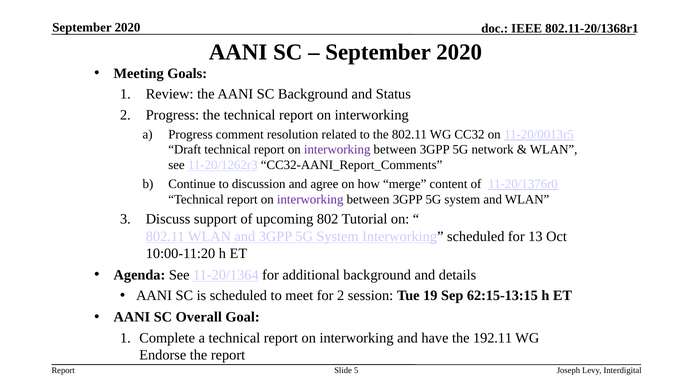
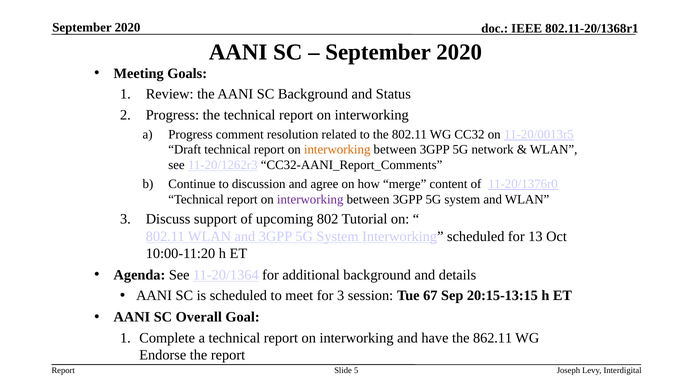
interworking colour: purple -> orange (337, 150)
for 2: 2 -> 3 (341, 296)
19: 19 -> 67 (430, 296)
62:15-13:15: 62:15-13:15 -> 20:15-13:15 (502, 296)
192.11: 192.11 -> 862.11 (493, 338)
